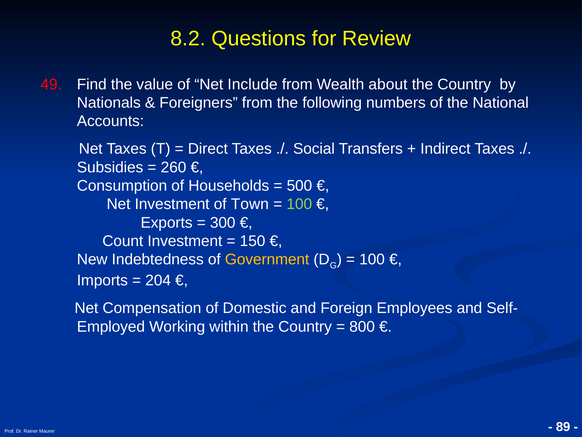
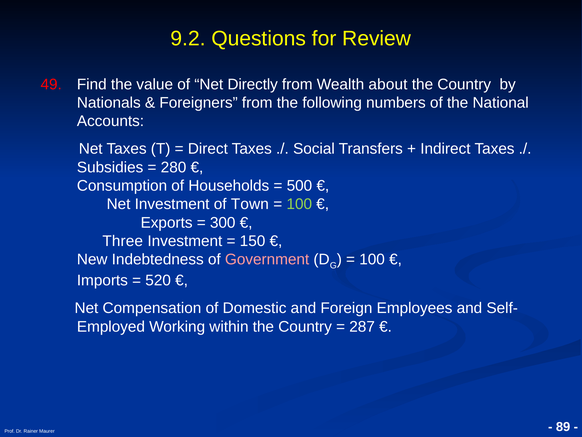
8.2: 8.2 -> 9.2 (188, 38)
Include: Include -> Directly (253, 84)
260: 260 -> 280 (174, 167)
Count: Count -> Three (123, 241)
Government colour: yellow -> pink (267, 259)
204: 204 -> 520 (158, 280)
800: 800 -> 287 (362, 326)
